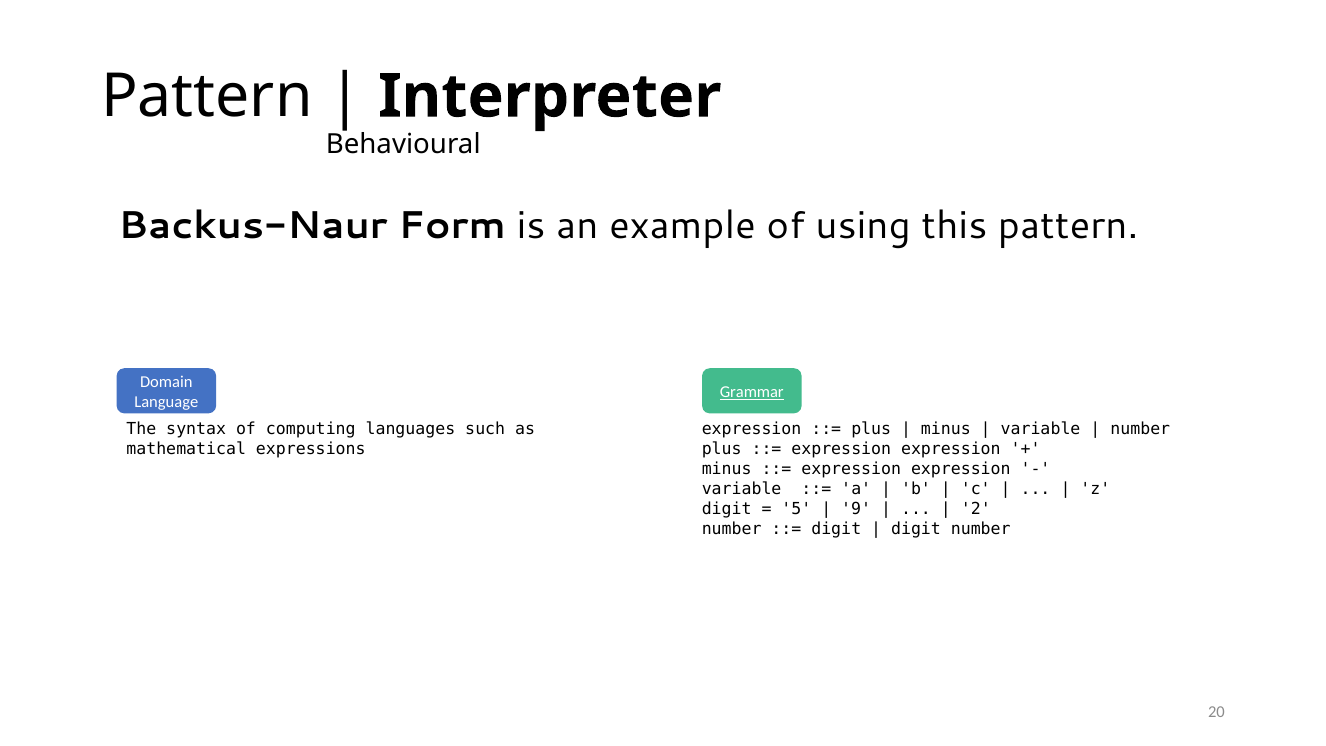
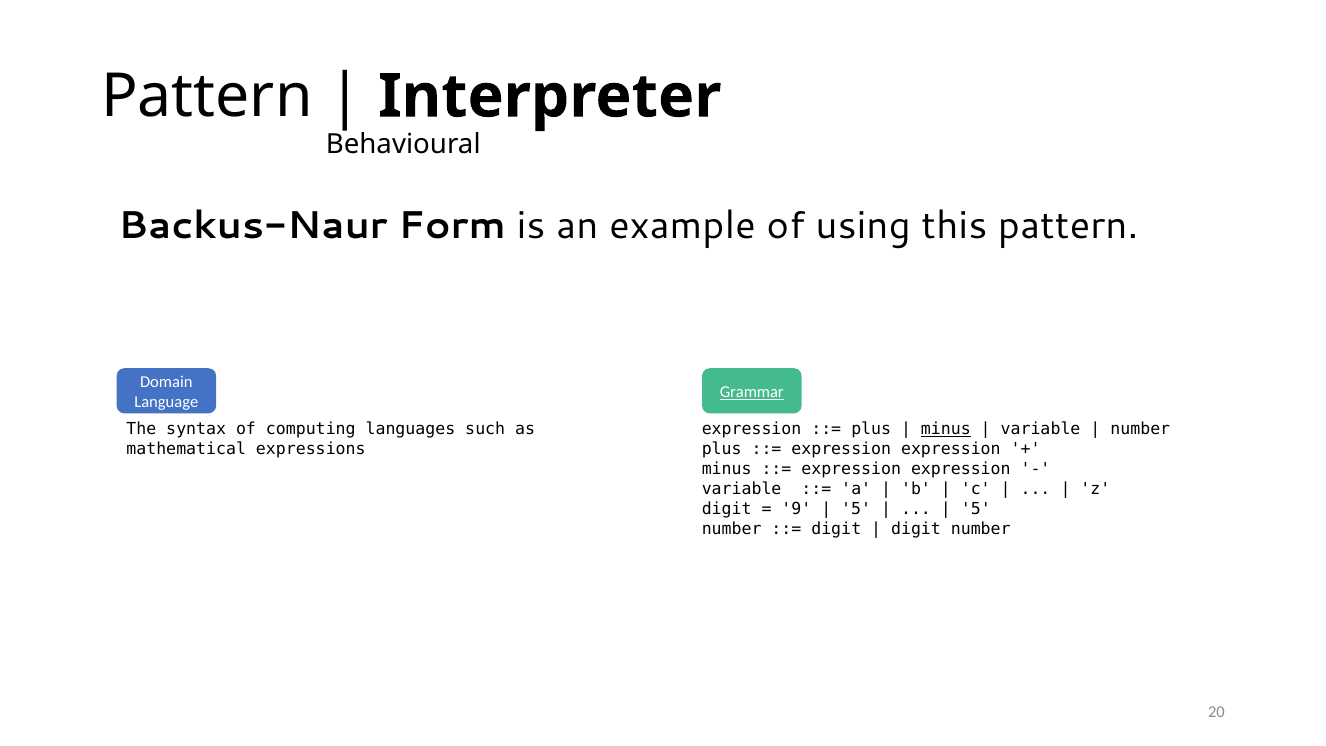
minus underline: none -> present (946, 429)
5: 5 -> 9 (796, 509)
9: 9 -> 5 (856, 509)
2: 2 -> 5 (976, 509)
